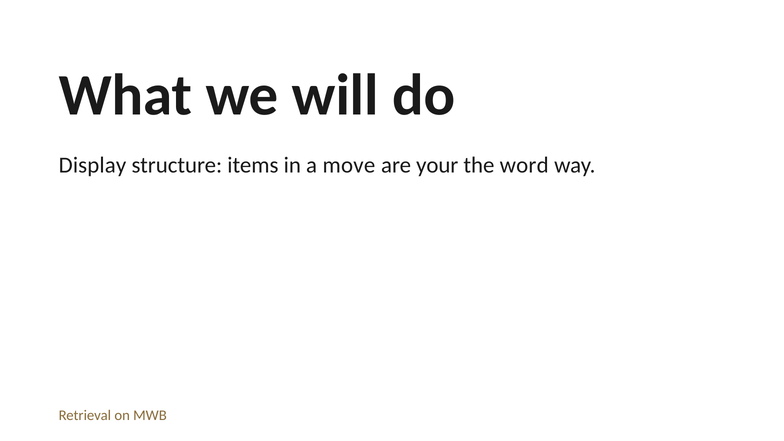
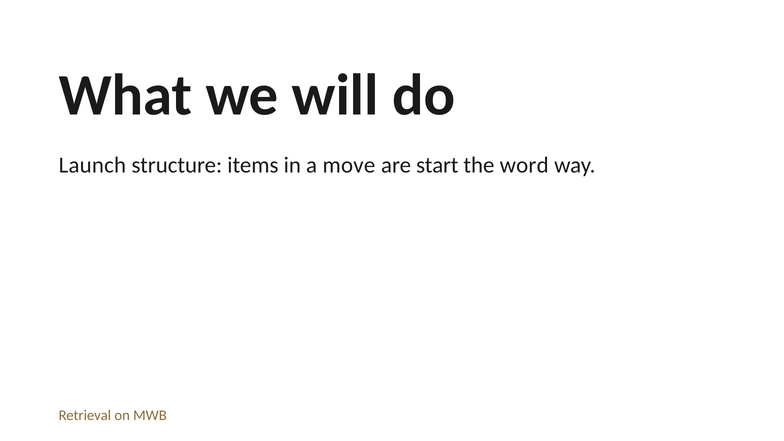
Display: Display -> Launch (92, 165)
your: your -> start (437, 165)
